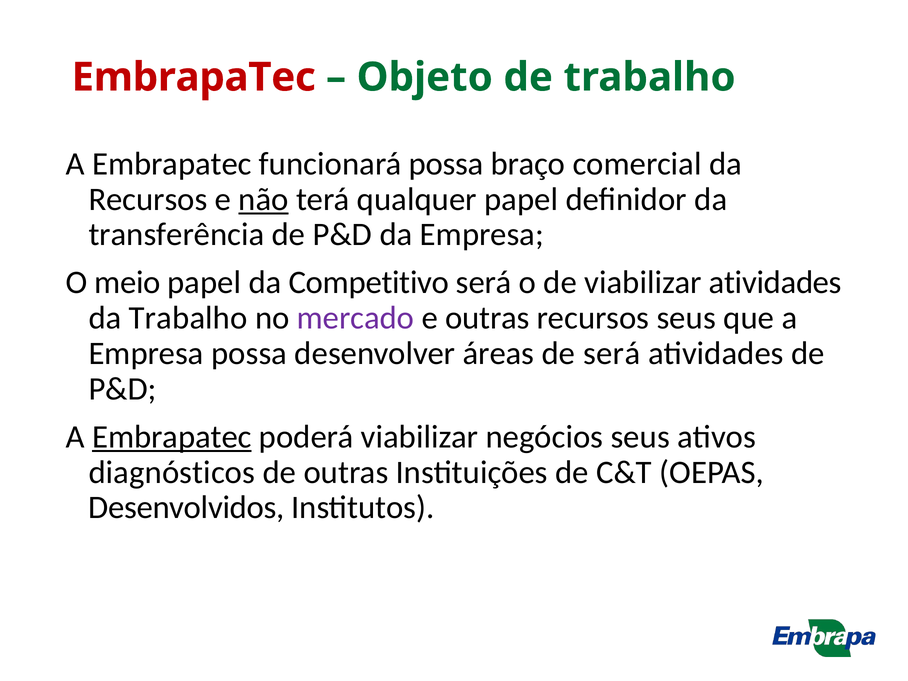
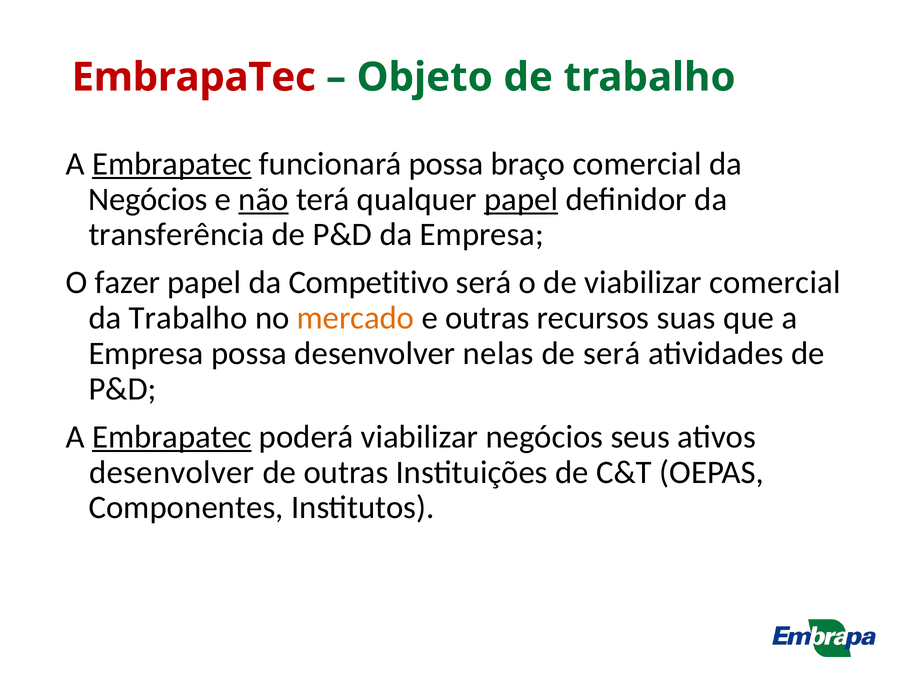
Embrapatec underline: none -> present (172, 164)
Recursos: Recursos -> Negócios (148, 199)
papel underline: none -> present (521, 199)
meio: meio -> fazer (127, 283)
viabilizar atividades: atividades -> comercial (775, 283)
mercado colour: purple -> orange (356, 318)
recursos seus: seus -> suas (686, 318)
áreas: áreas -> nelas (498, 353)
diagnósticos: diagnósticos -> desenvolver (172, 472)
Desenvolvidos: Desenvolvidos -> Componentes (186, 508)
